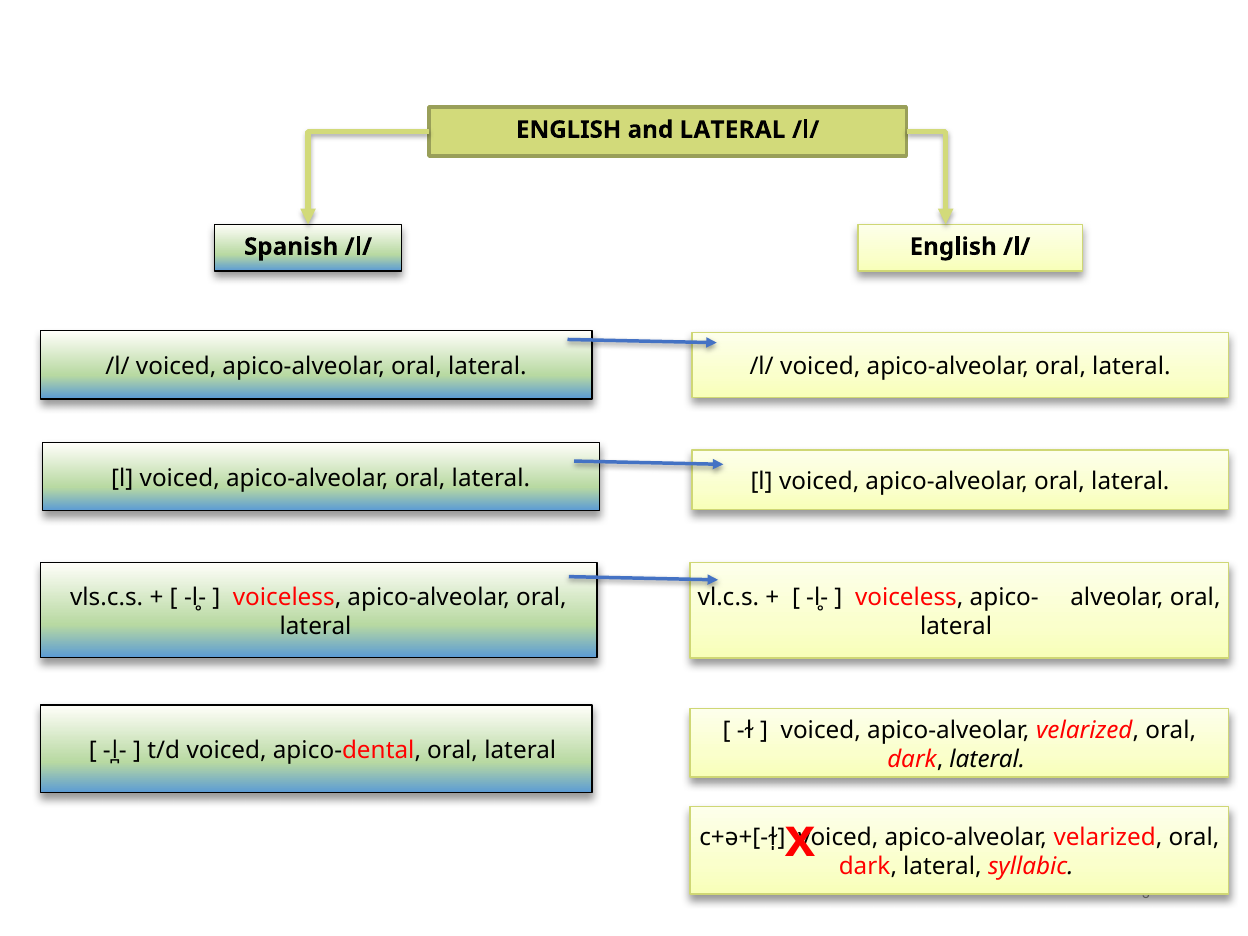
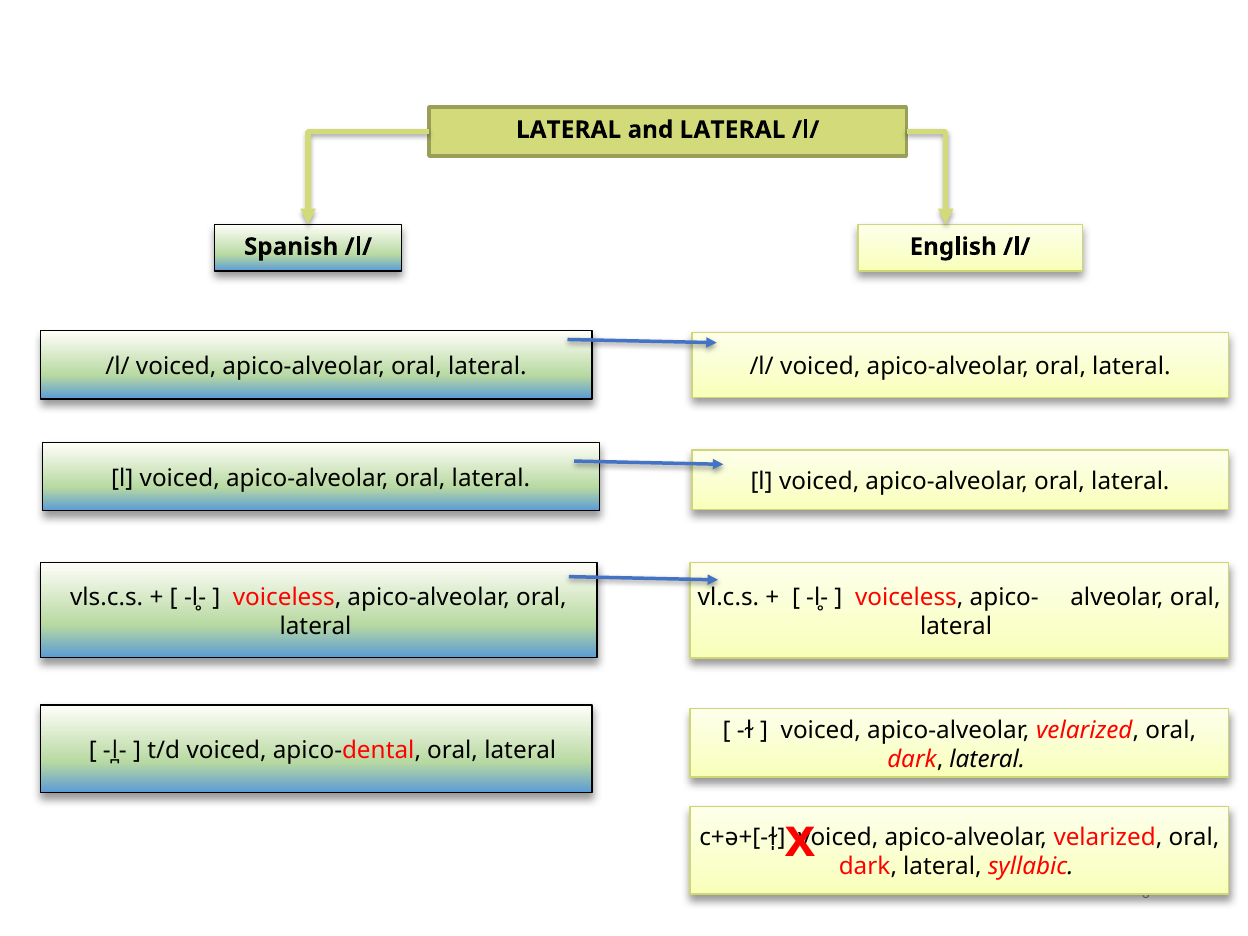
ENGLISH: ENGLISH -> LATERAL (569, 130)
